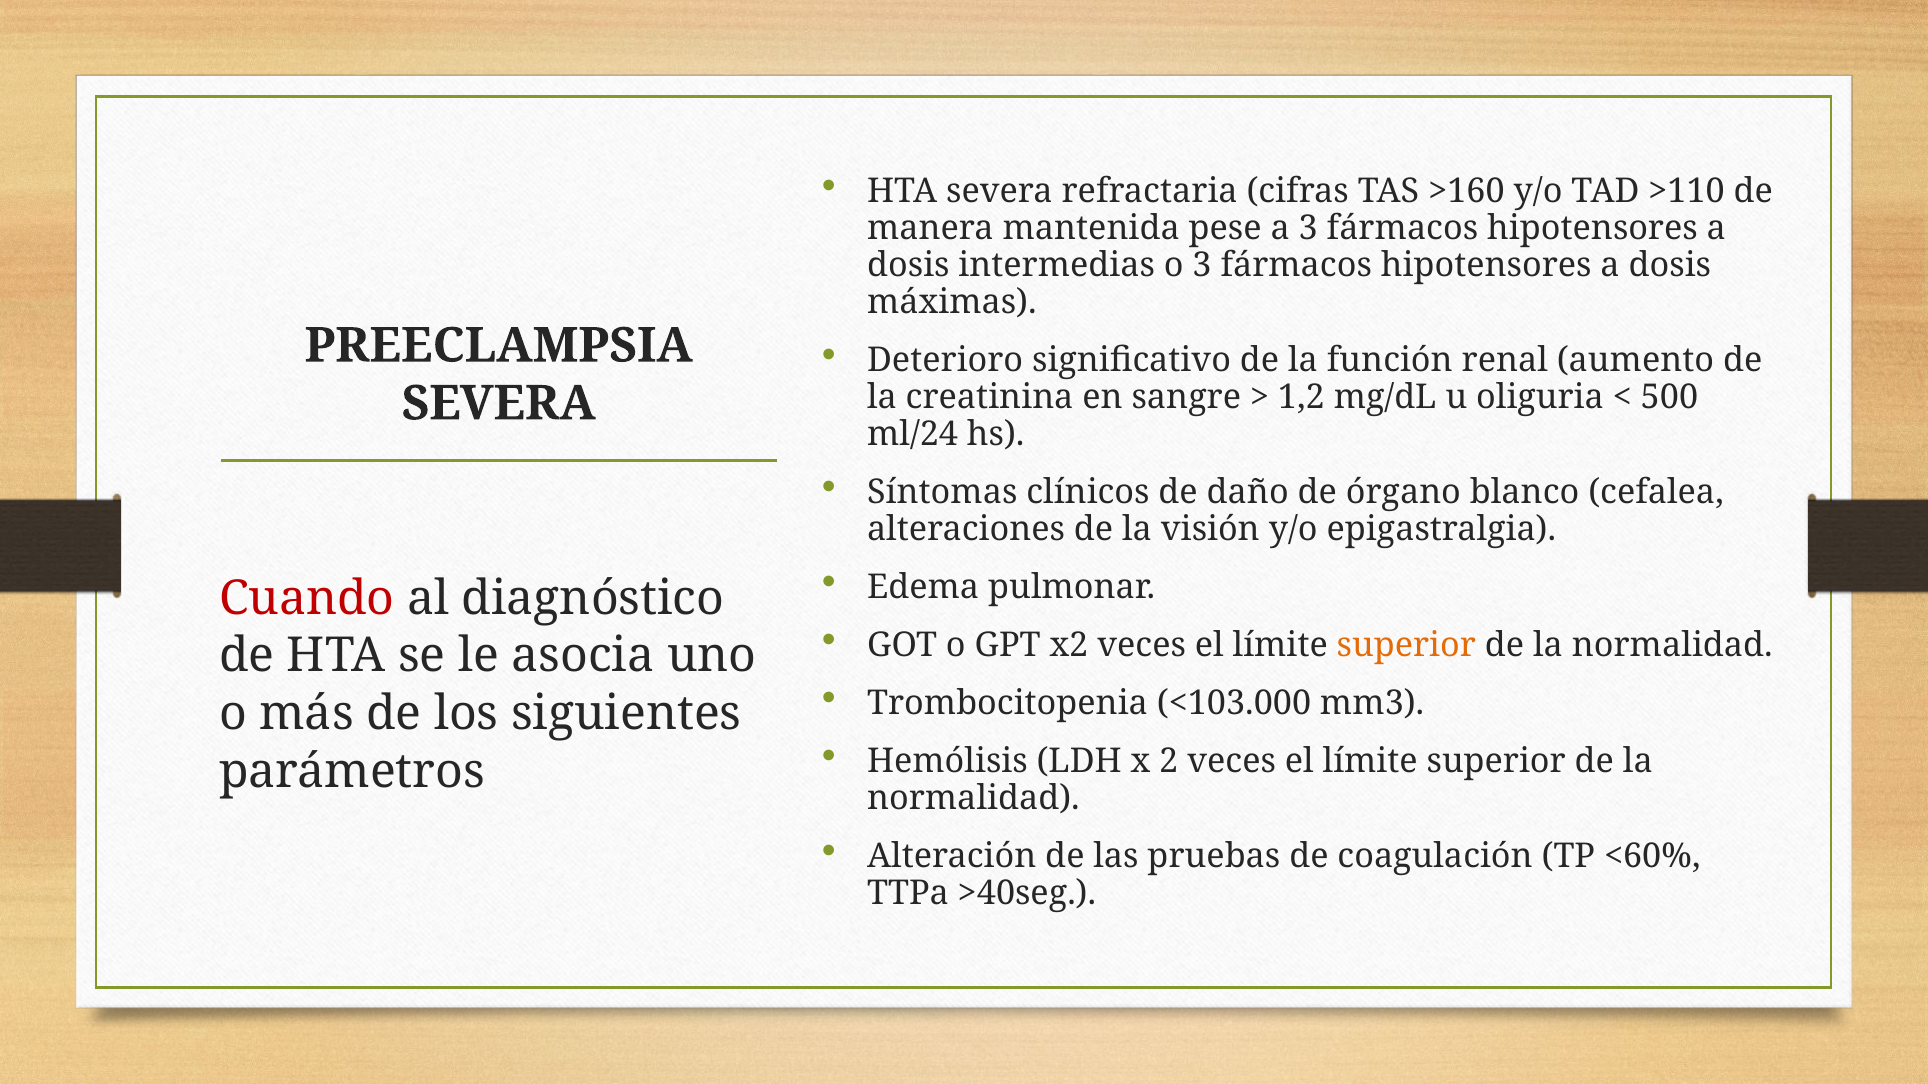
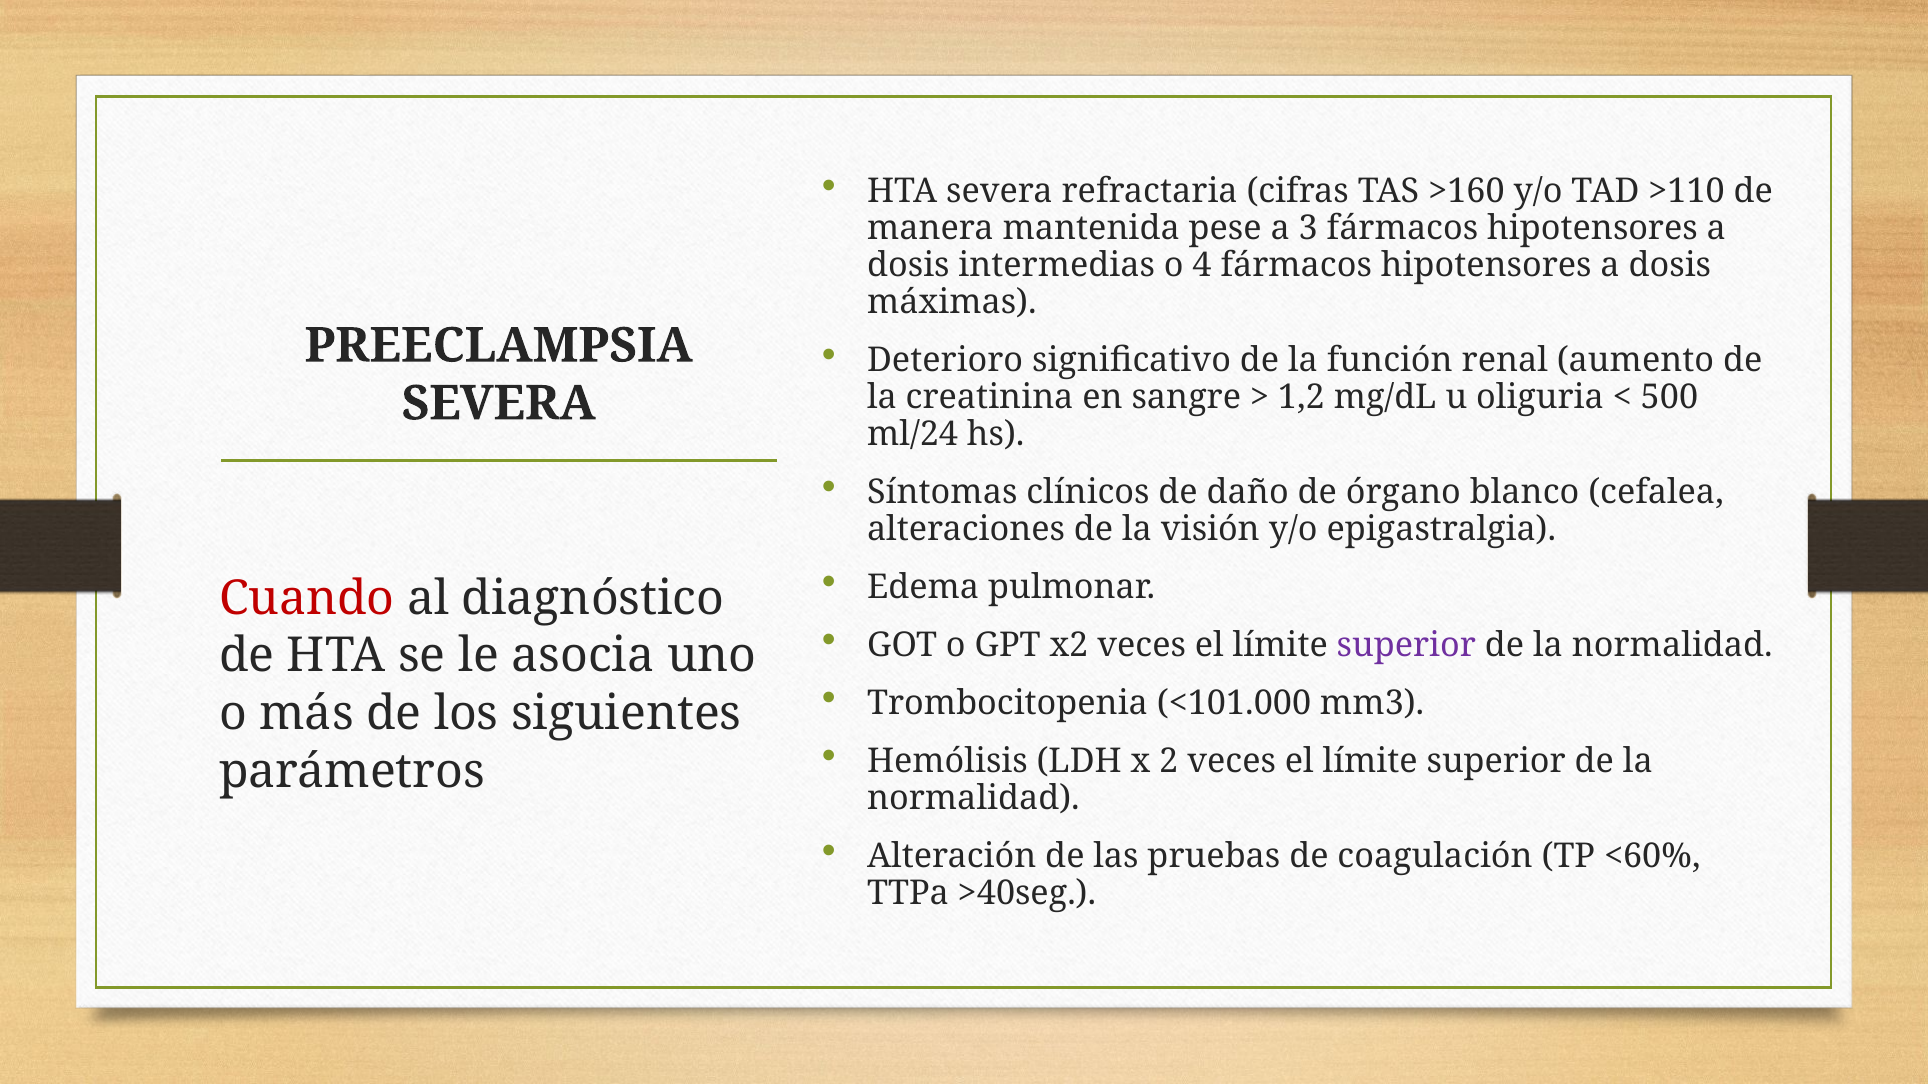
o 3: 3 -> 4 (1202, 265)
superior colour: orange -> purple (1406, 646)
<103.000: <103.000 -> <101.000 (1234, 704)
